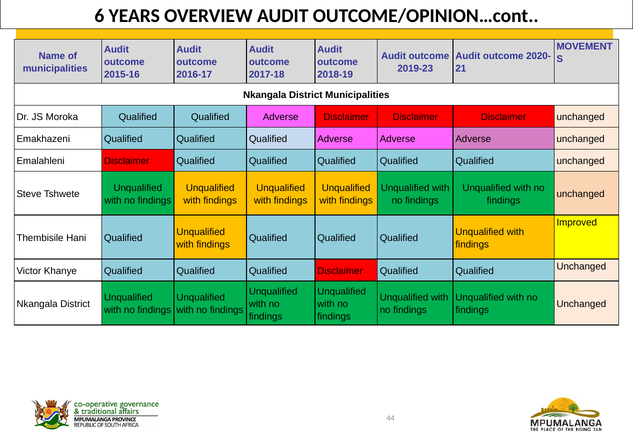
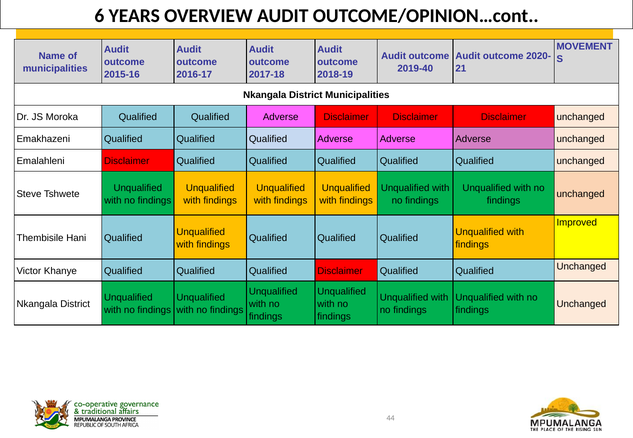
2019-23: 2019-23 -> 2019-40 (415, 69)
